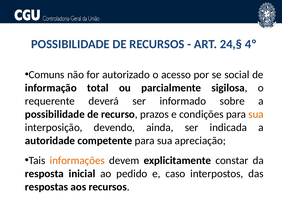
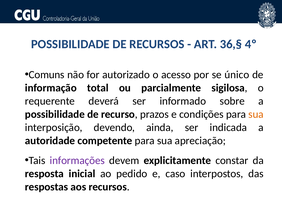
24,§: 24,§ -> 36,§ (231, 44)
social: social -> único (237, 75)
informações colour: orange -> purple (77, 160)
